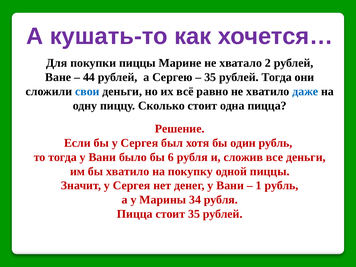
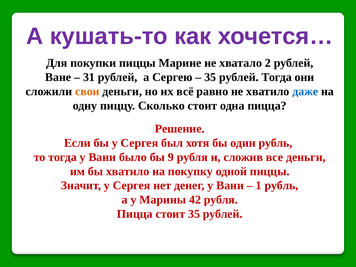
44: 44 -> 31 (89, 77)
свои colour: blue -> orange (87, 91)
6: 6 -> 9 (171, 157)
34: 34 -> 42 (195, 200)
